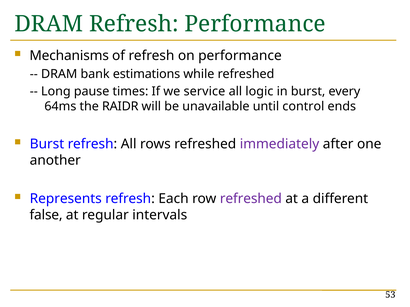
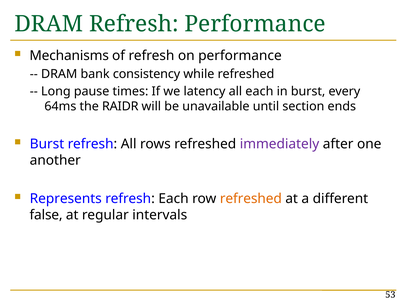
estimations: estimations -> consistency (147, 74)
service: service -> latency (204, 92)
all logic: logic -> each (259, 92)
control: control -> section (303, 107)
refreshed colour: purple -> orange (251, 199)
